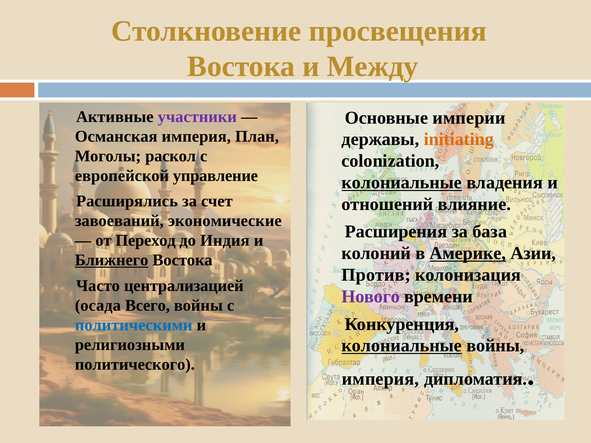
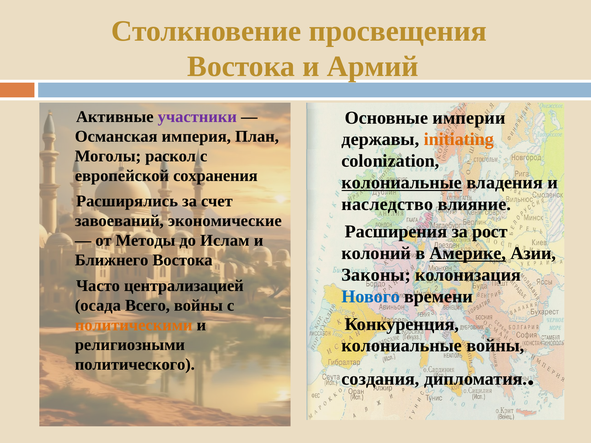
Между: Между -> Армий (373, 67)
управление: управление -> сохранения (215, 176)
отношений: отношений -> наследство (387, 204)
база: база -> рост (490, 232)
Переход: Переход -> Методы (146, 241)
Индия: Индия -> Ислам (225, 241)
Ближнего underline: present -> none (112, 260)
Против: Против -> Законы (376, 275)
Нового colour: purple -> blue (371, 297)
политическими colour: blue -> orange (134, 325)
колониальные underline: present -> none (402, 346)
империя: империя -> создания (381, 379)
